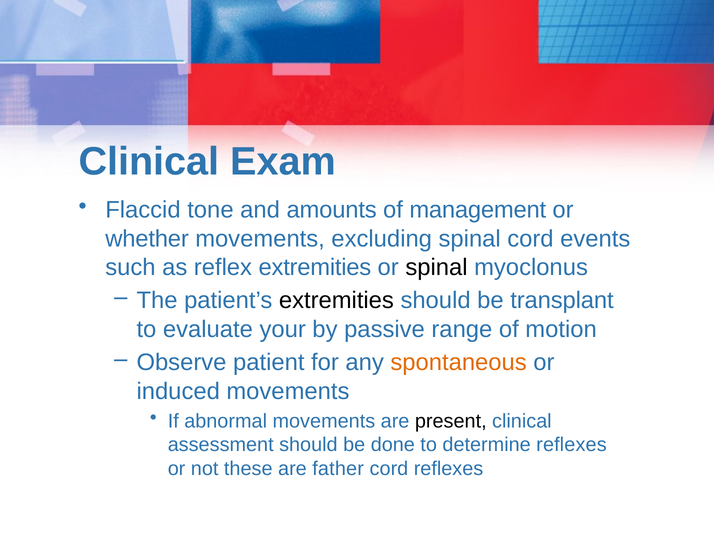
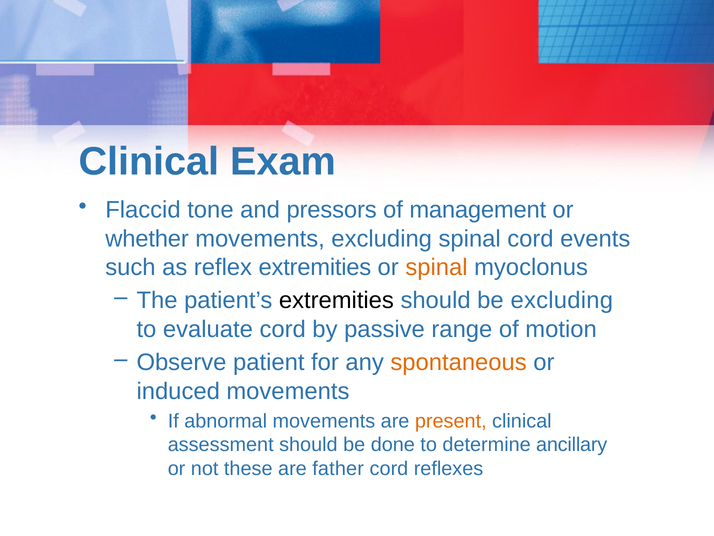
amounts: amounts -> pressors (332, 210)
spinal colour: black -> orange (436, 267)
be transplant: transplant -> excluding (562, 300)
evaluate your: your -> cord (283, 329)
present colour: black -> orange (451, 421)
determine reﬂexes: reﬂexes -> ancillary (572, 444)
